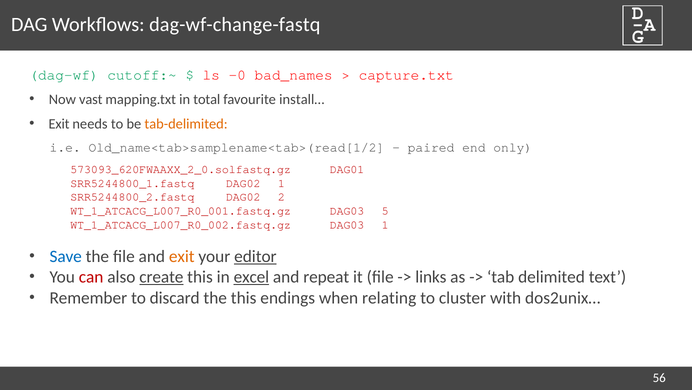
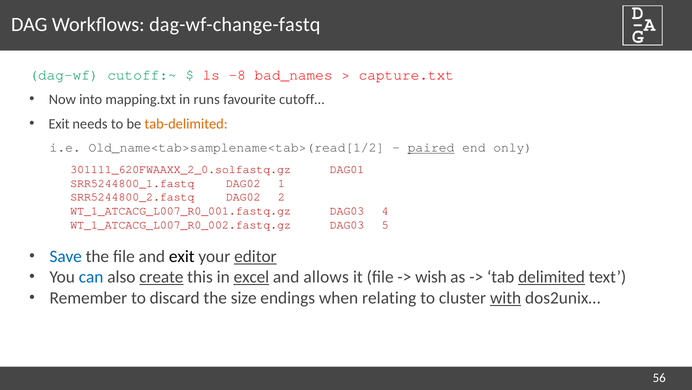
-0: -0 -> -8 (237, 75)
vast: vast -> into (91, 99)
total: total -> runs (207, 99)
install…: install… -> cutoff… (302, 99)
paired underline: none -> present (431, 147)
573093_620FWAAXX_2_0.solfastq.gz: 573093_620FWAAXX_2_0.solfastq.gz -> 301111_620FWAAXX_2_0.solfastq.gz (181, 169)
5: 5 -> 4 (385, 211)
DAG03 1: 1 -> 5 (385, 224)
exit colour: orange -> black (182, 256)
can colour: red -> blue (91, 277)
repeat: repeat -> allows (326, 277)
links: links -> wish (431, 277)
delimited underline: none -> present (552, 277)
the this: this -> size (244, 297)
with underline: none -> present (506, 297)
